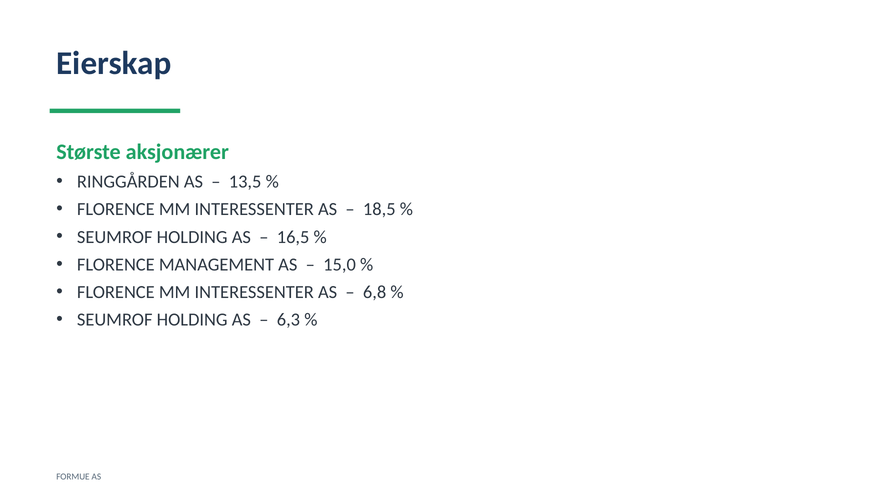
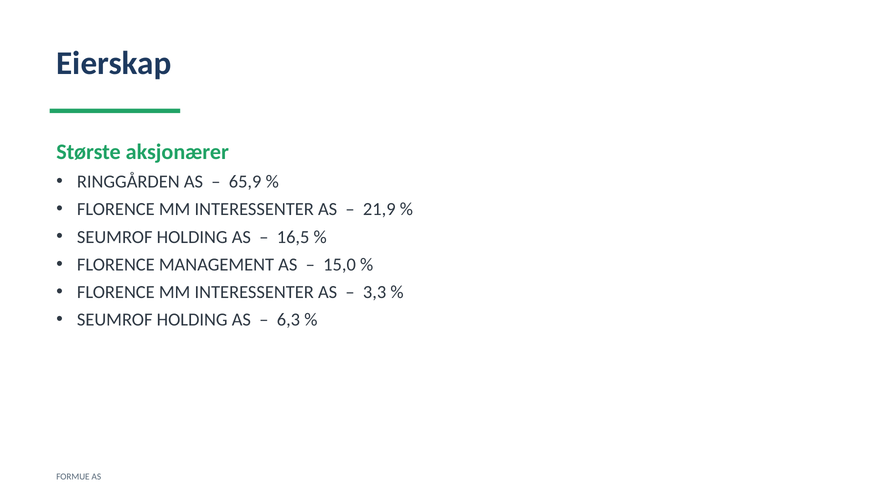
13,5: 13,5 -> 65,9 (245, 182)
18,5: 18,5 -> 21,9 (379, 209)
6,8: 6,8 -> 3,3 (375, 292)
